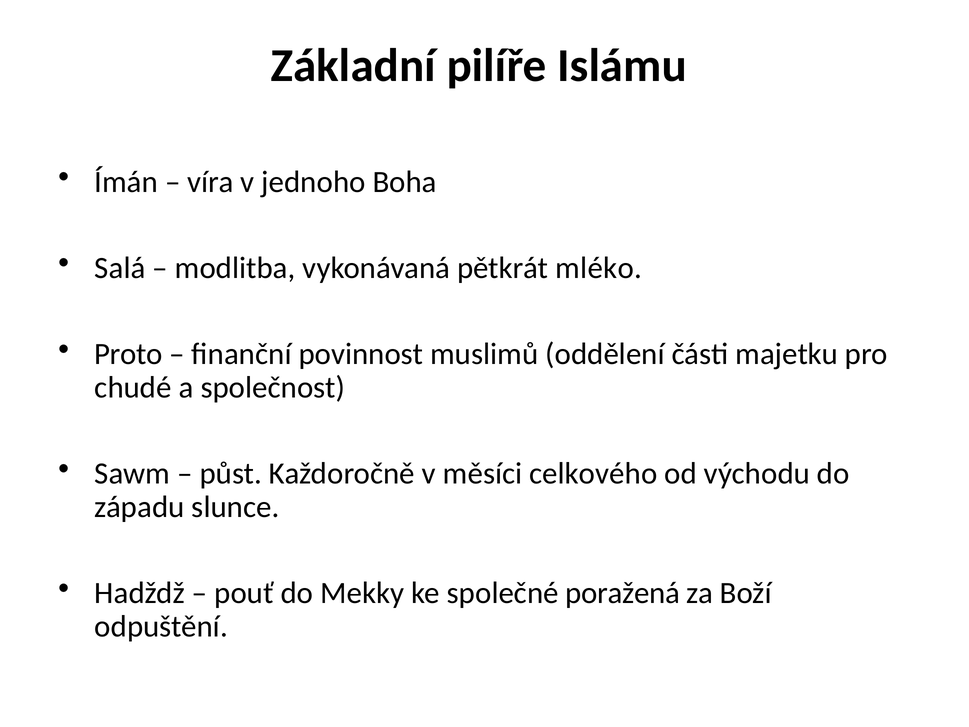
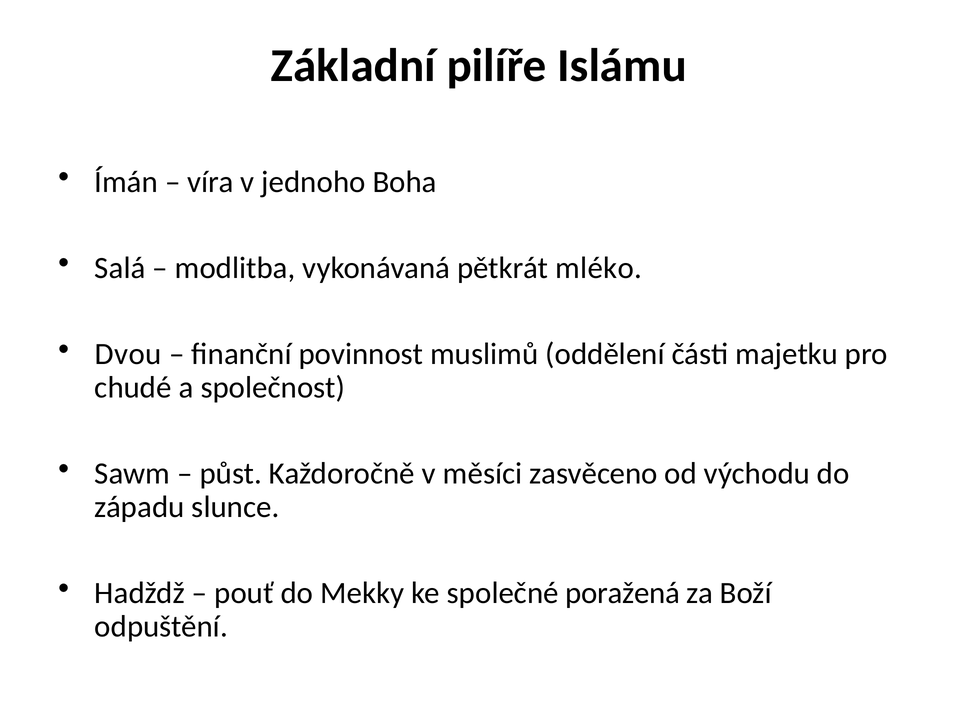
Proto: Proto -> Dvou (128, 354)
celkového: celkového -> zasvěceno (593, 473)
